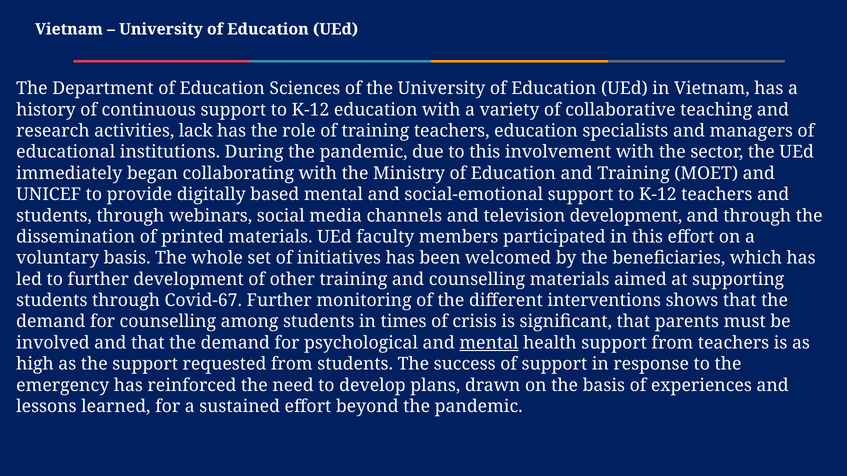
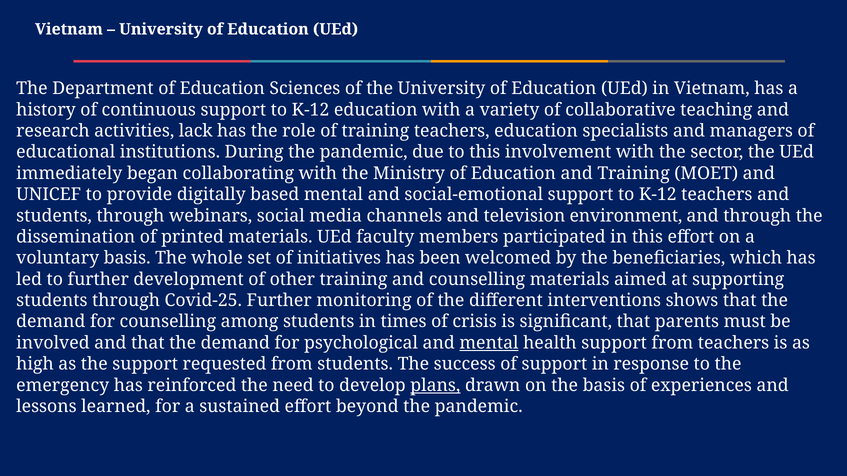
television development: development -> environment (626, 216)
Covid-67: Covid-67 -> Covid-25 (203, 301)
plans underline: none -> present (435, 386)
